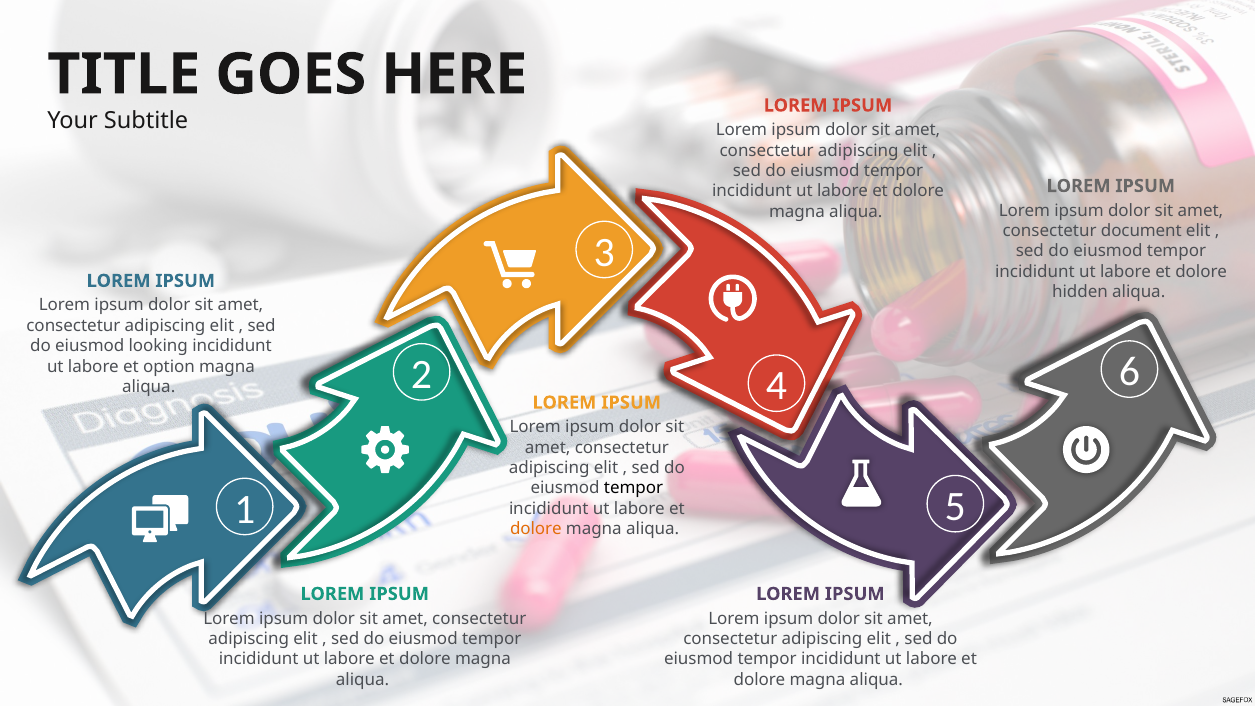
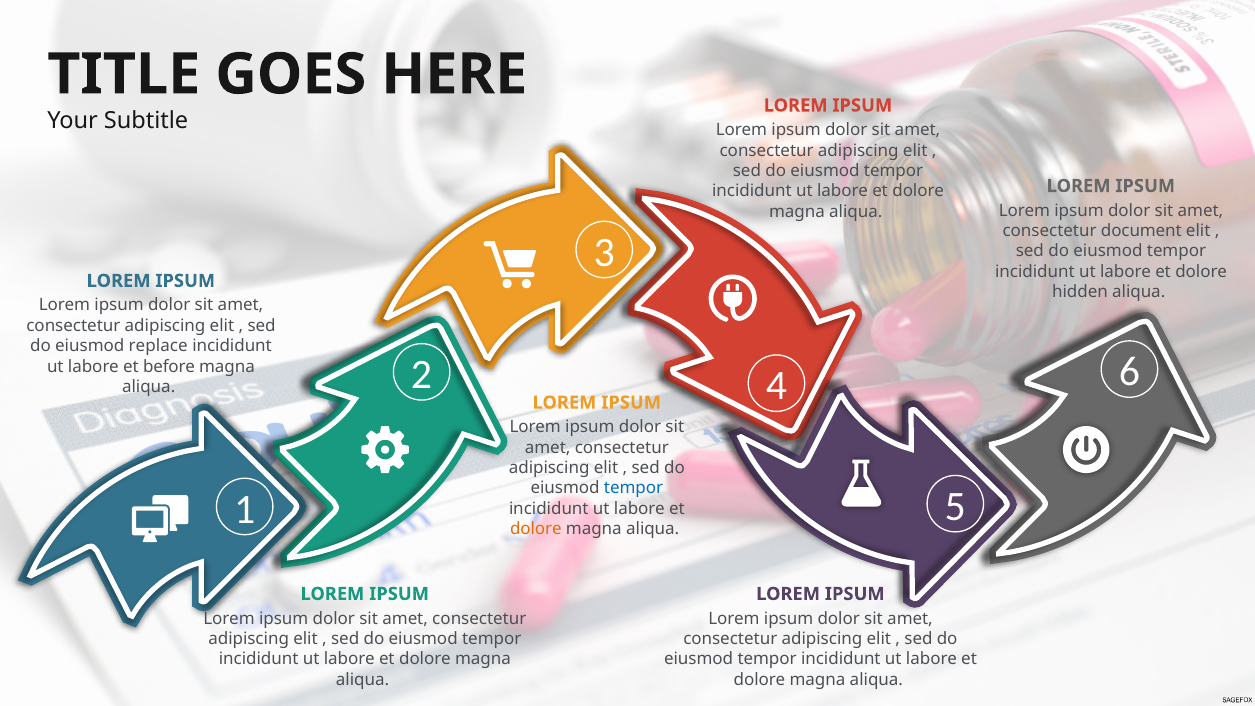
looking: looking -> replace (158, 346)
option: option -> before (169, 367)
tempor colour: black -> blue (634, 488)
